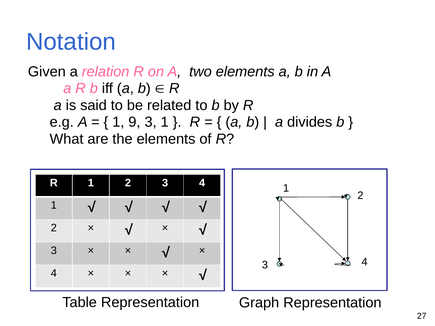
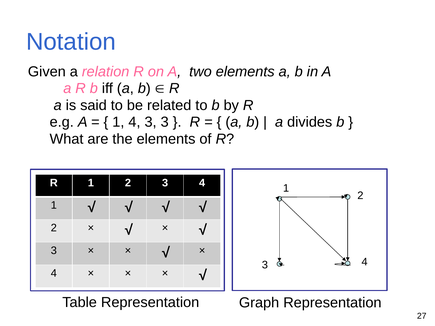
1 9: 9 -> 4 (134, 122)
3 1: 1 -> 3 (165, 122)
